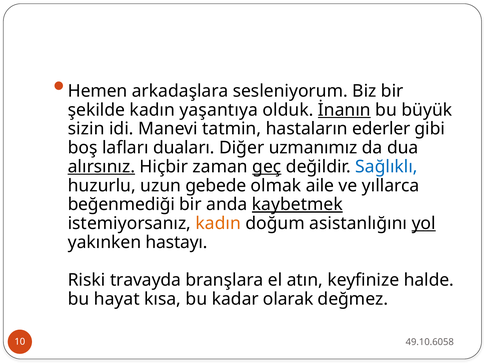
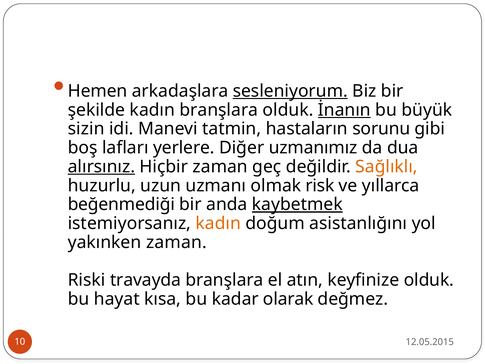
sesleniyorum underline: none -> present (290, 91)
kadın yaşantıya: yaşantıya -> branşlara (219, 110)
ederler: ederler -> sorunu (381, 129)
duaları: duaları -> yerlere (184, 148)
geç underline: present -> none (267, 167)
Sağlıklı colour: blue -> orange (386, 167)
gebede: gebede -> uzmanı (216, 185)
aile: aile -> risk (320, 185)
yol underline: present -> none (424, 223)
yakınken hastayı: hastayı -> zaman (176, 242)
keyfinize halde: halde -> olduk (429, 280)
49.10.6058: 49.10.6058 -> 12.05.2015 (430, 342)
